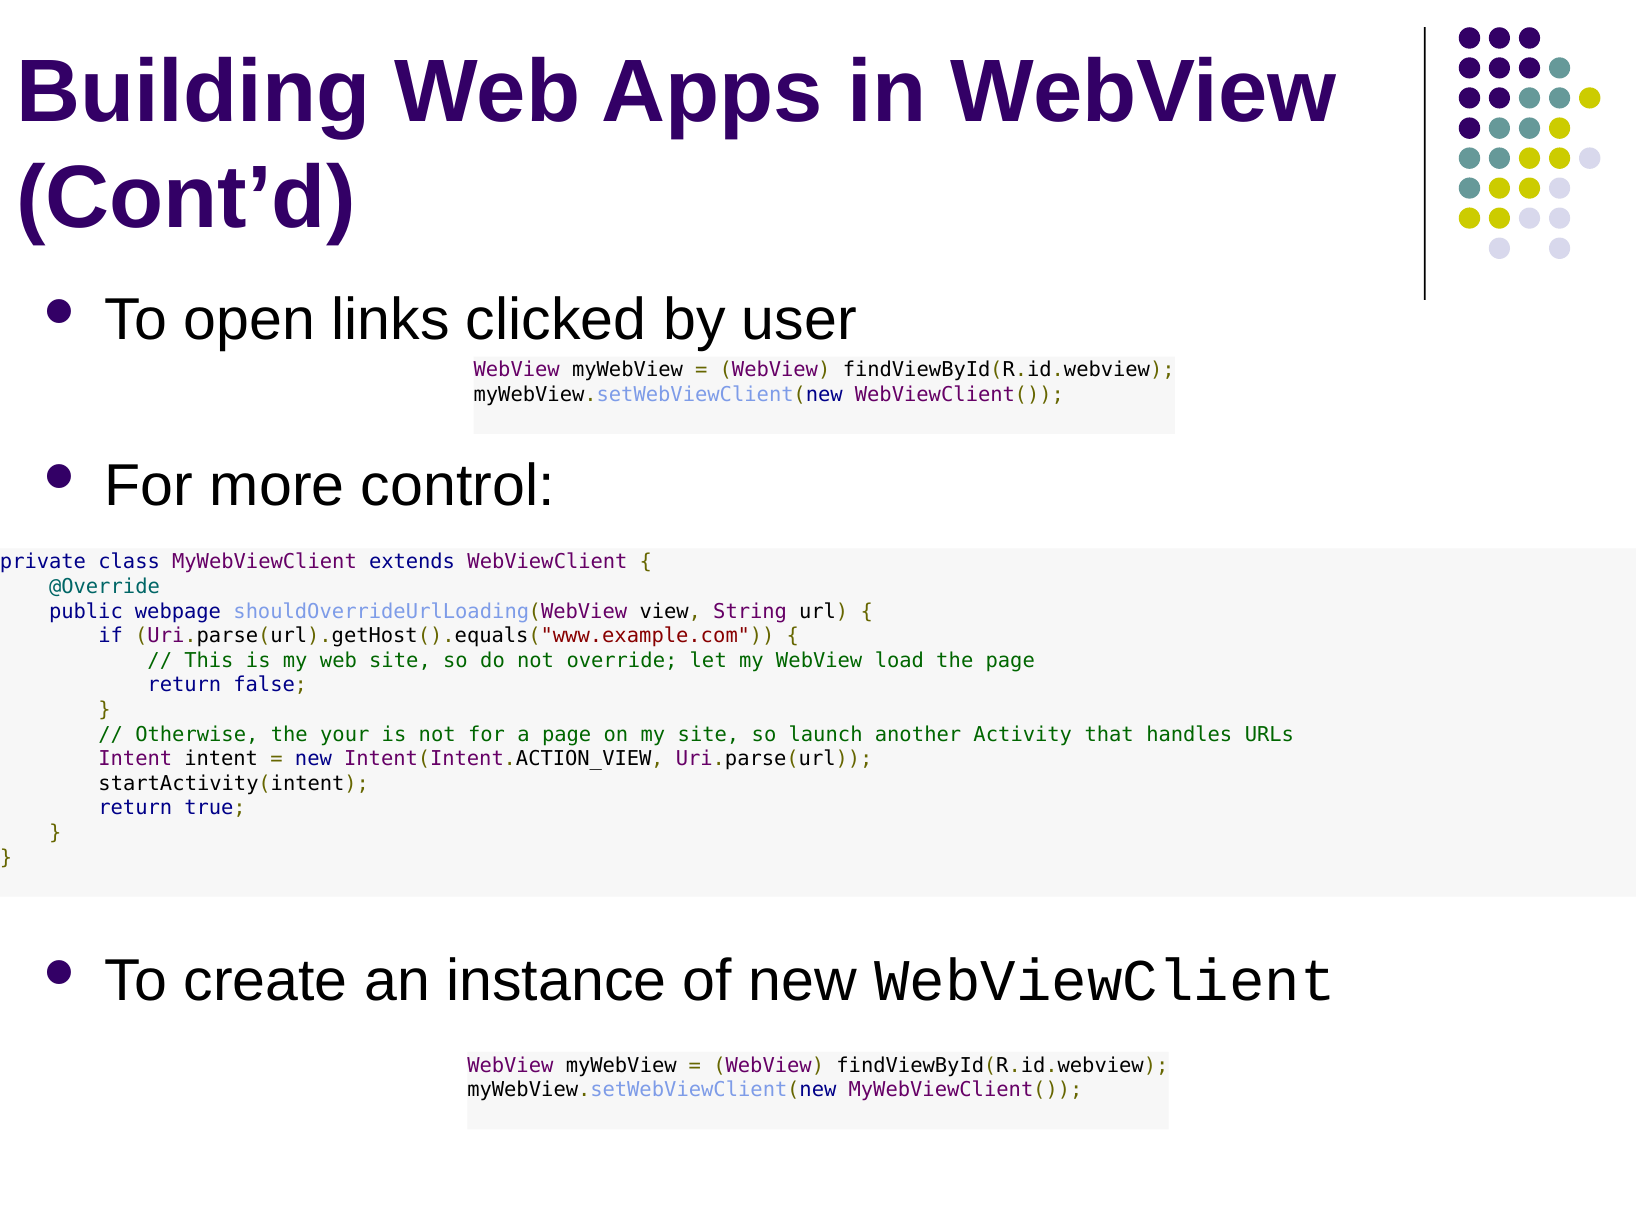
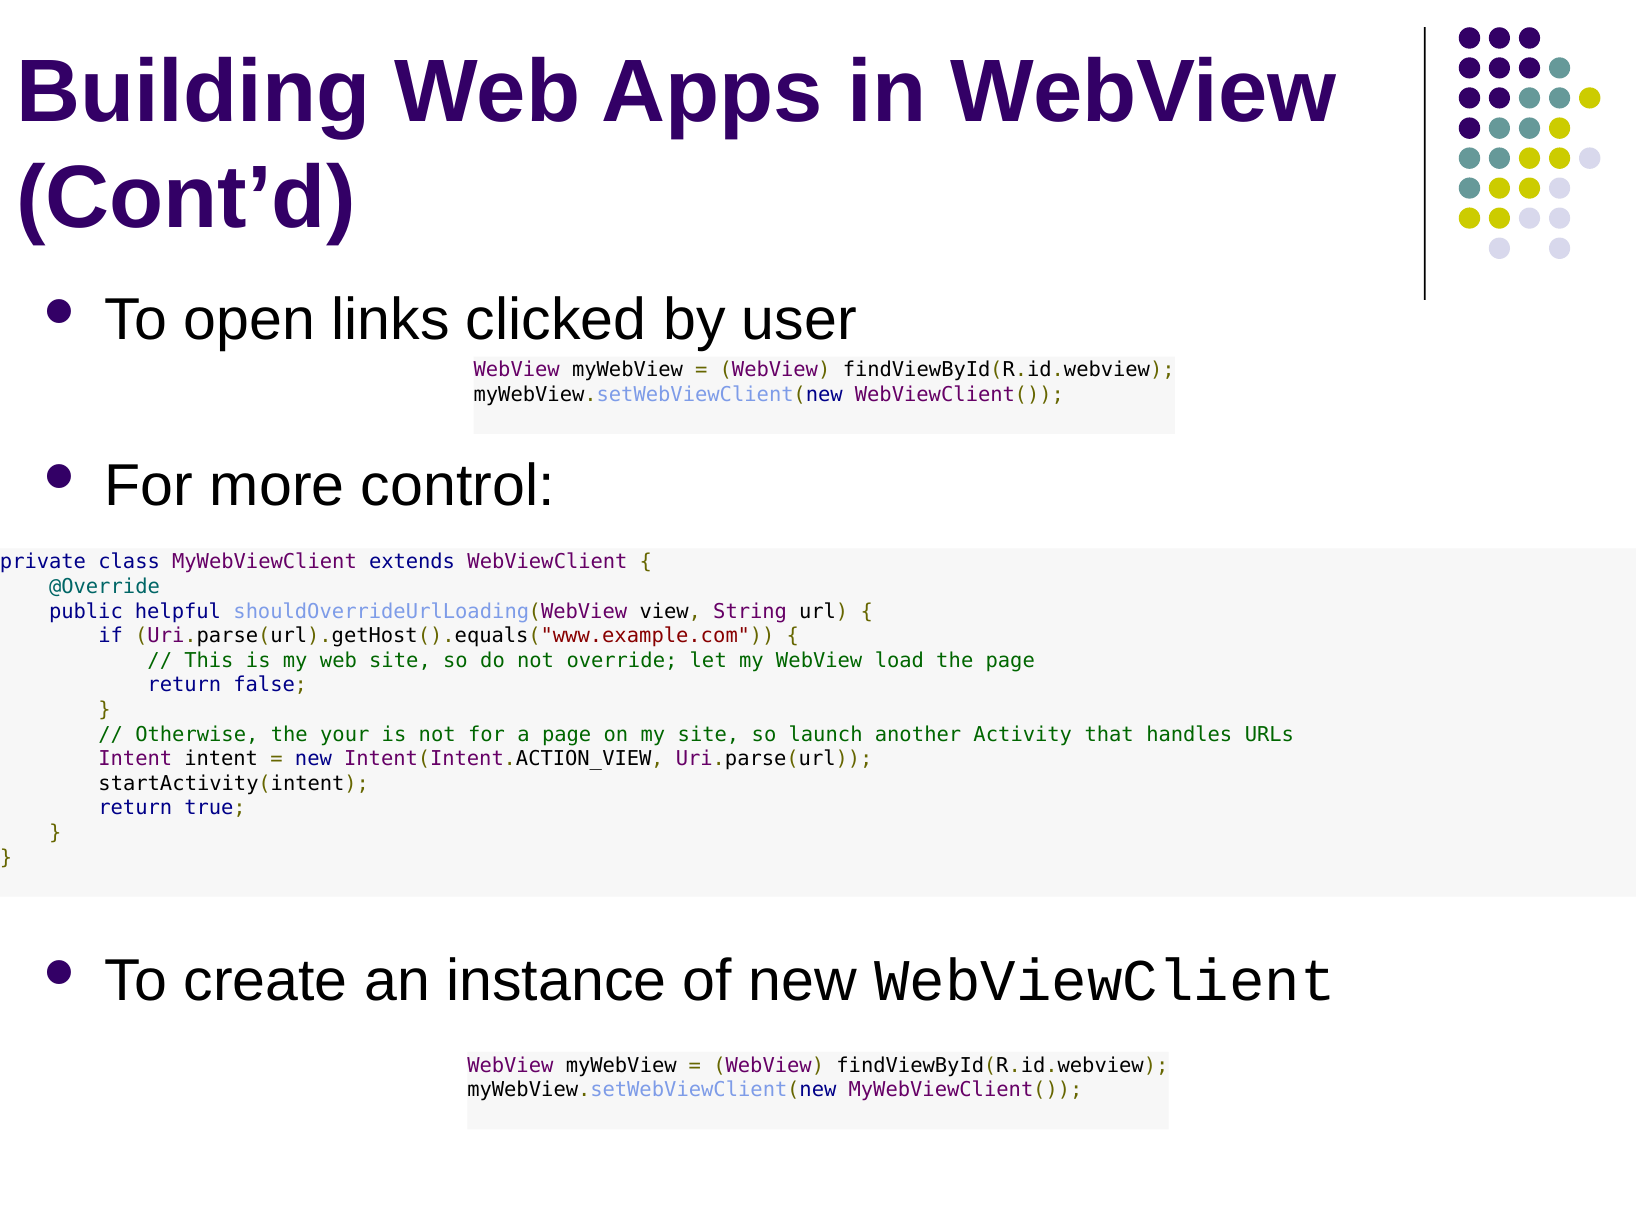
webpage: webpage -> helpful (178, 611)
